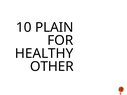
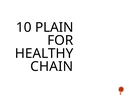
OTHER: OTHER -> CHAIN (52, 67)
